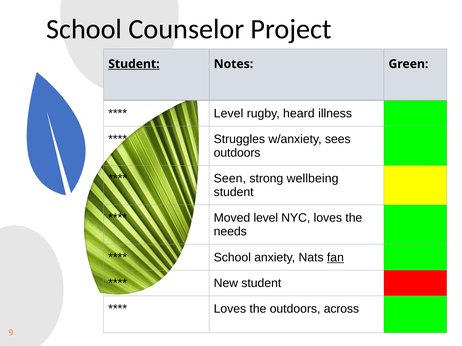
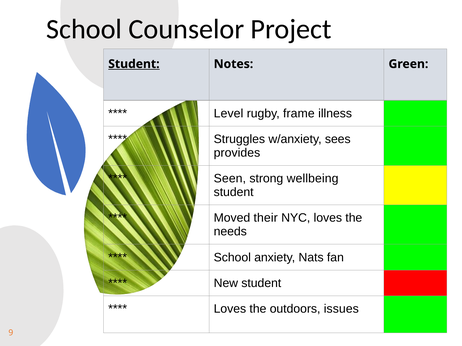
heard: heard -> frame (299, 114)
outdoors: outdoors -> provides (237, 153)
Moved level: level -> their (266, 218)
fan underline: present -> none (335, 258)
across: across -> issues (341, 309)
